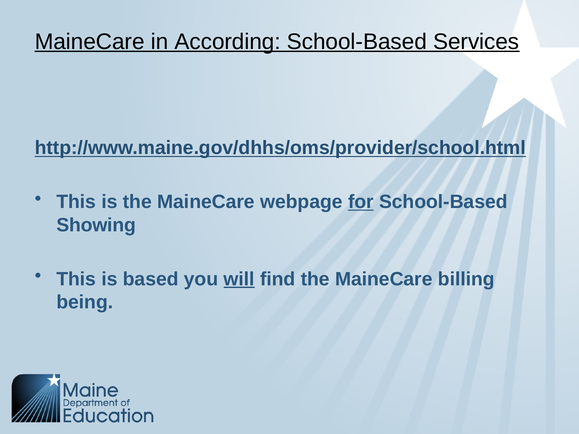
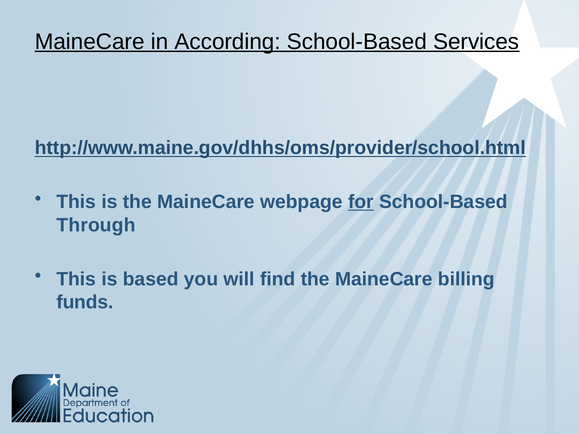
Showing: Showing -> Through (96, 225)
will underline: present -> none (239, 279)
being: being -> funds (85, 302)
